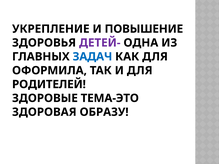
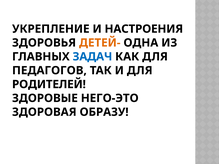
ПОВЫШЕНИЕ: ПОВЫШЕНИЕ -> НАСТРОЕНИЯ (144, 29)
ДЕТЕЙ- colour: purple -> orange (100, 43)
ОФОРМИЛА: ОФОРМИЛА -> ПЕДАГОГОВ (49, 71)
ТЕМА-ЭТО: ТЕМА-ЭТО -> НЕГО-ЭТО (110, 98)
